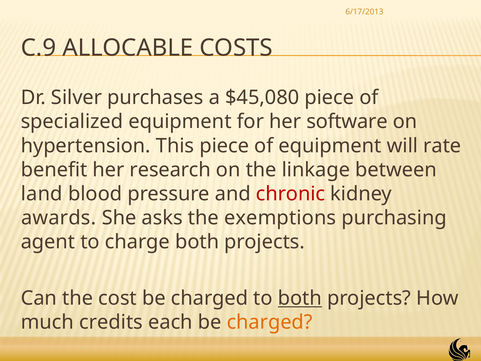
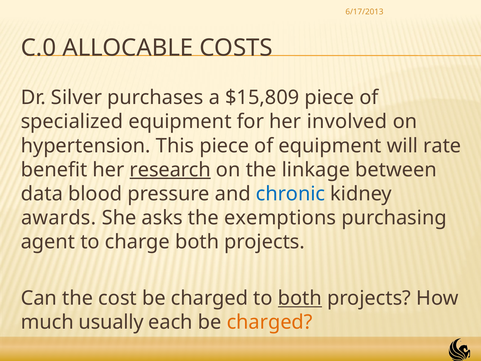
C.9: C.9 -> C.0 (38, 48)
$45,080: $45,080 -> $15,809 (262, 98)
software: software -> involved (347, 122)
research underline: none -> present (170, 170)
land: land -> data (42, 194)
chronic colour: red -> blue (290, 194)
credits: credits -> usually (111, 322)
